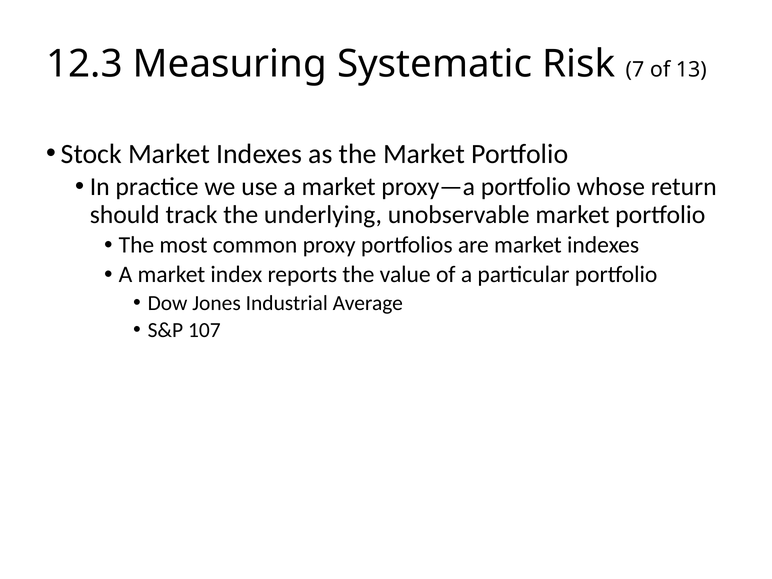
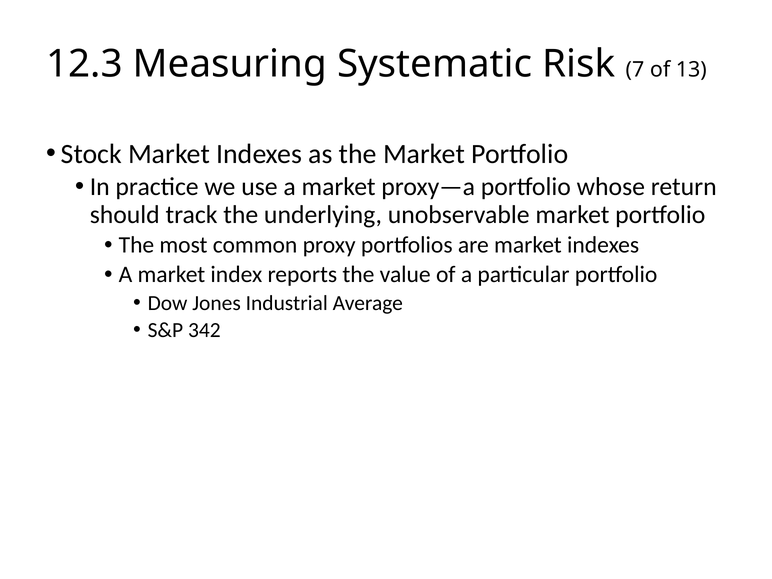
107: 107 -> 342 (204, 330)
